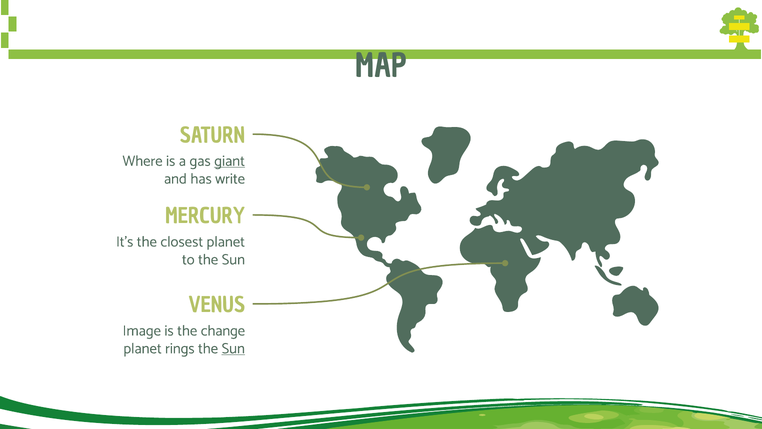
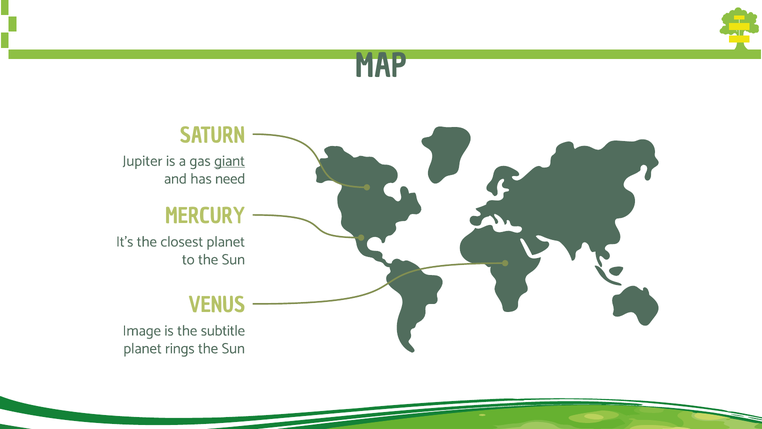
Where: Where -> Jupiter (142, 161)
write: write -> need (230, 179)
change: change -> subtitle (223, 330)
Sun underline: present -> none (233, 348)
